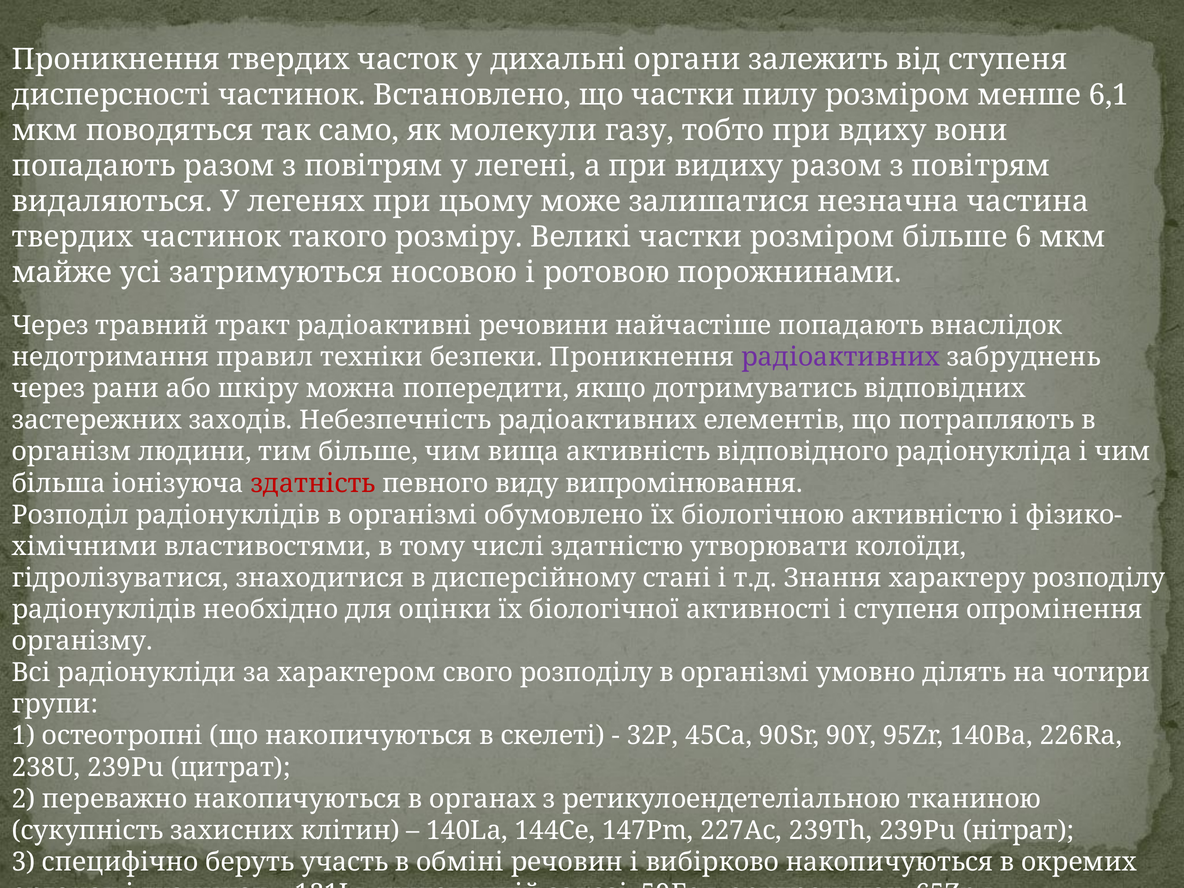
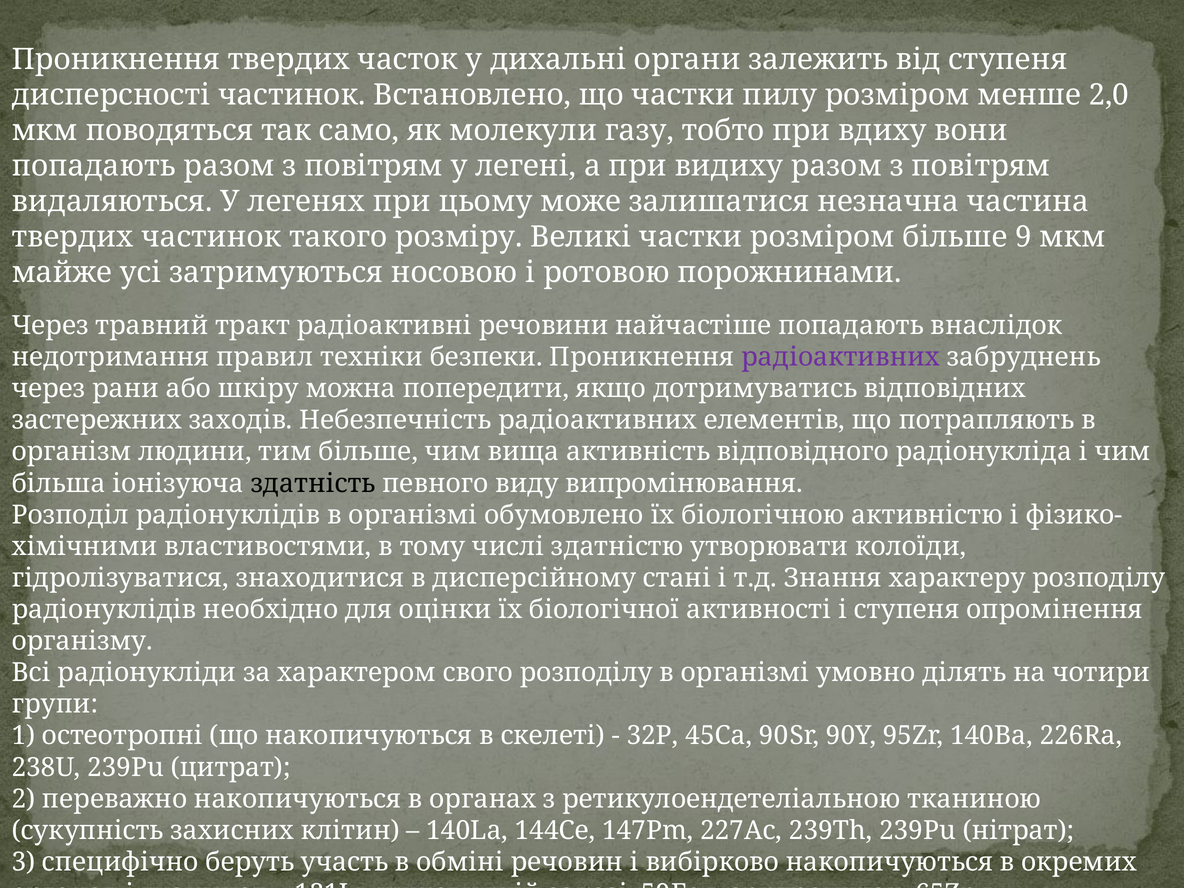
6,1: 6,1 -> 2,0 (1109, 95)
6: 6 -> 9 (1023, 237)
здатність colour: red -> black (313, 483)
